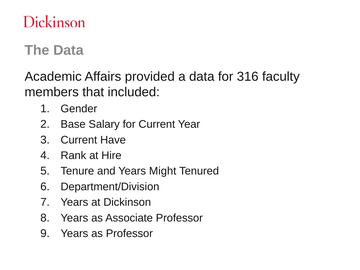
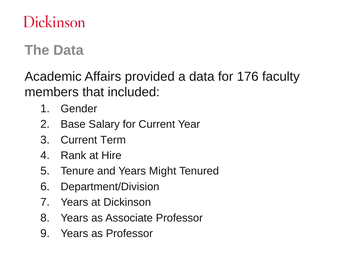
316: 316 -> 176 (248, 77)
Have: Have -> Term (113, 140)
